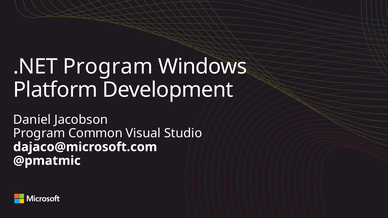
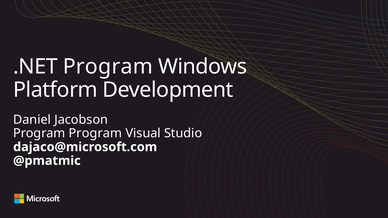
Program Common: Common -> Program (95, 133)
